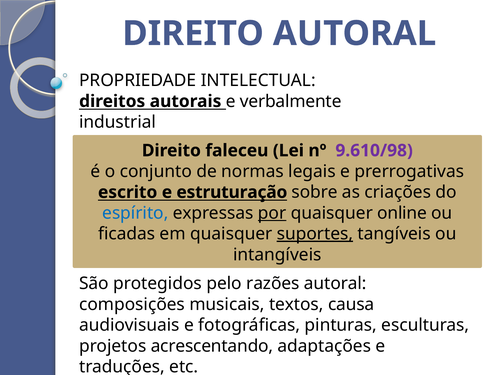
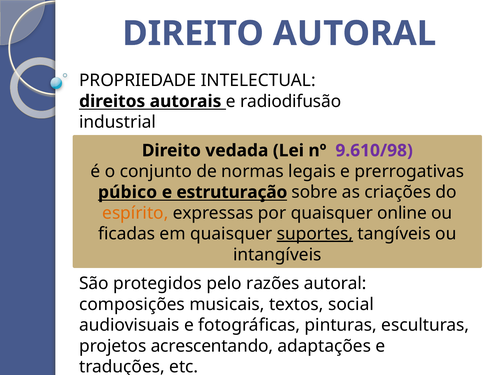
verbalmente: verbalmente -> radiodifusão (291, 101)
faleceu: faleceu -> vedada (237, 151)
escrito: escrito -> púbico (128, 192)
espírito colour: blue -> orange (135, 213)
por underline: present -> none (272, 213)
causa: causa -> social (351, 304)
